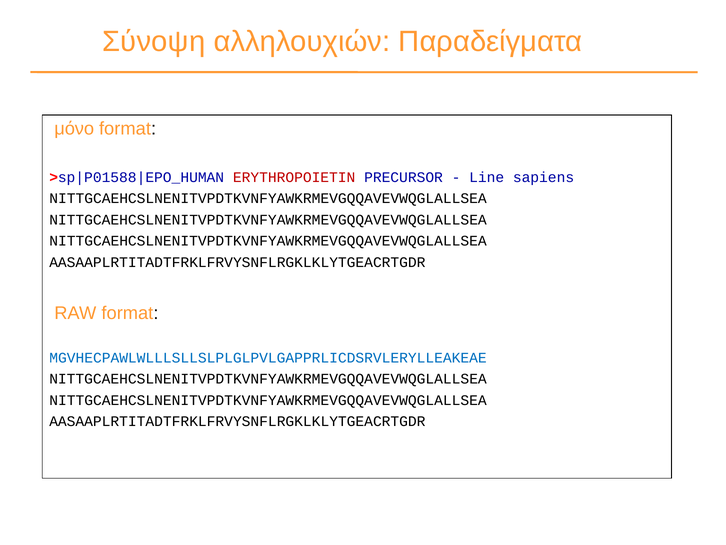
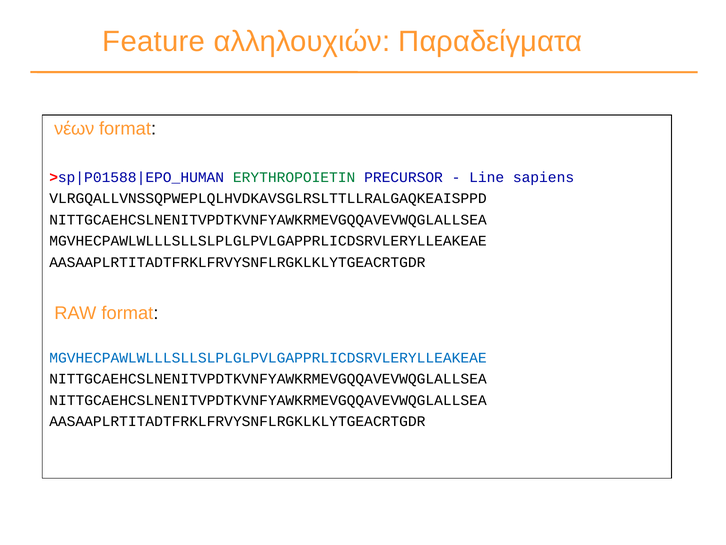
Σύνοψη: Σύνοψη -> Feature (154, 42)
μόνο: μόνο -> νέων (74, 129)
ERYTHROPOIETIN colour: red -> green (294, 177)
NITTGCAEHCSLNENITVPDTKVNFYAWKRMEVGQQAVEVWQGLALLSEA: NITTGCAEHCSLNENITVPDTKVNFYAWKRMEVGQQAVEVWQGLALLSEA -> VLRGQALLVNSSQPWEPLQLHVDKAVSGLRSLTTLLRALGAQKEAISPPD (268, 198)
NITTGCAEHCSLNENITVPDTKVNFYAWKRMEVGQQAVEVWQGLALLSEA: NITTGCAEHCSLNENITVPDTKVNFYAWKRMEVGQQAVEVWQGLALLSEA -> MGVHECPAWLWLLLSLLSLPLGLPVLGAPPRLICDSRVLERYLLEAKEAE (268, 241)
